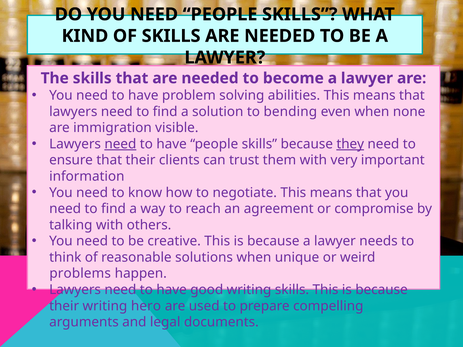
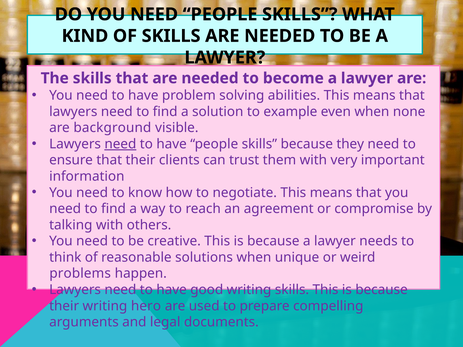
bending: bending -> example (290, 112)
immigration: immigration -> background (112, 128)
they underline: present -> none (350, 144)
